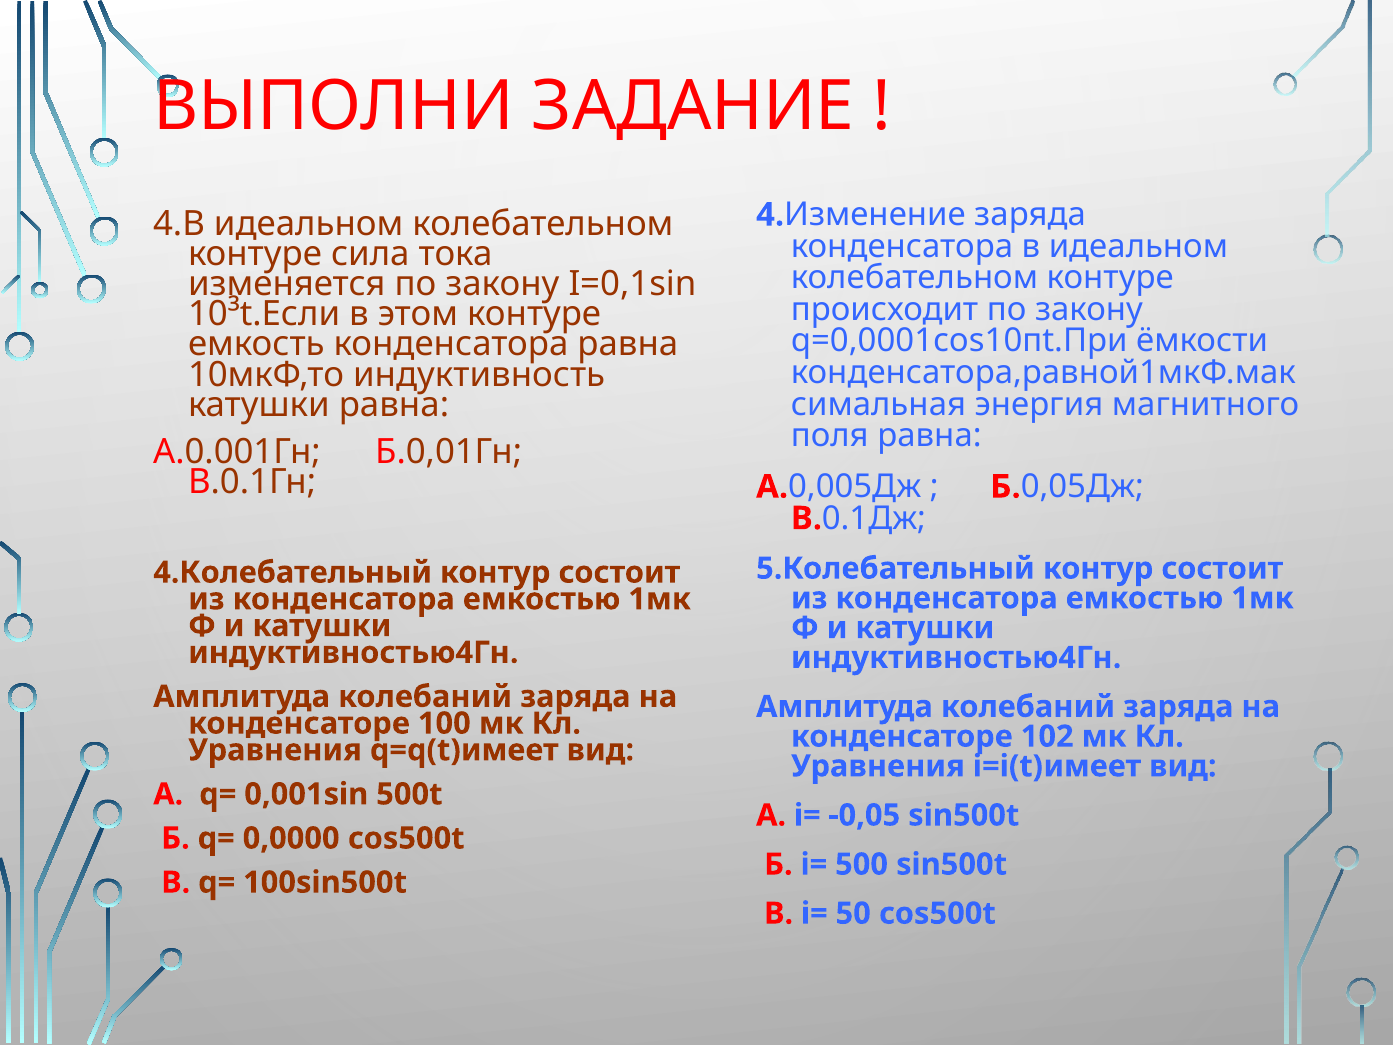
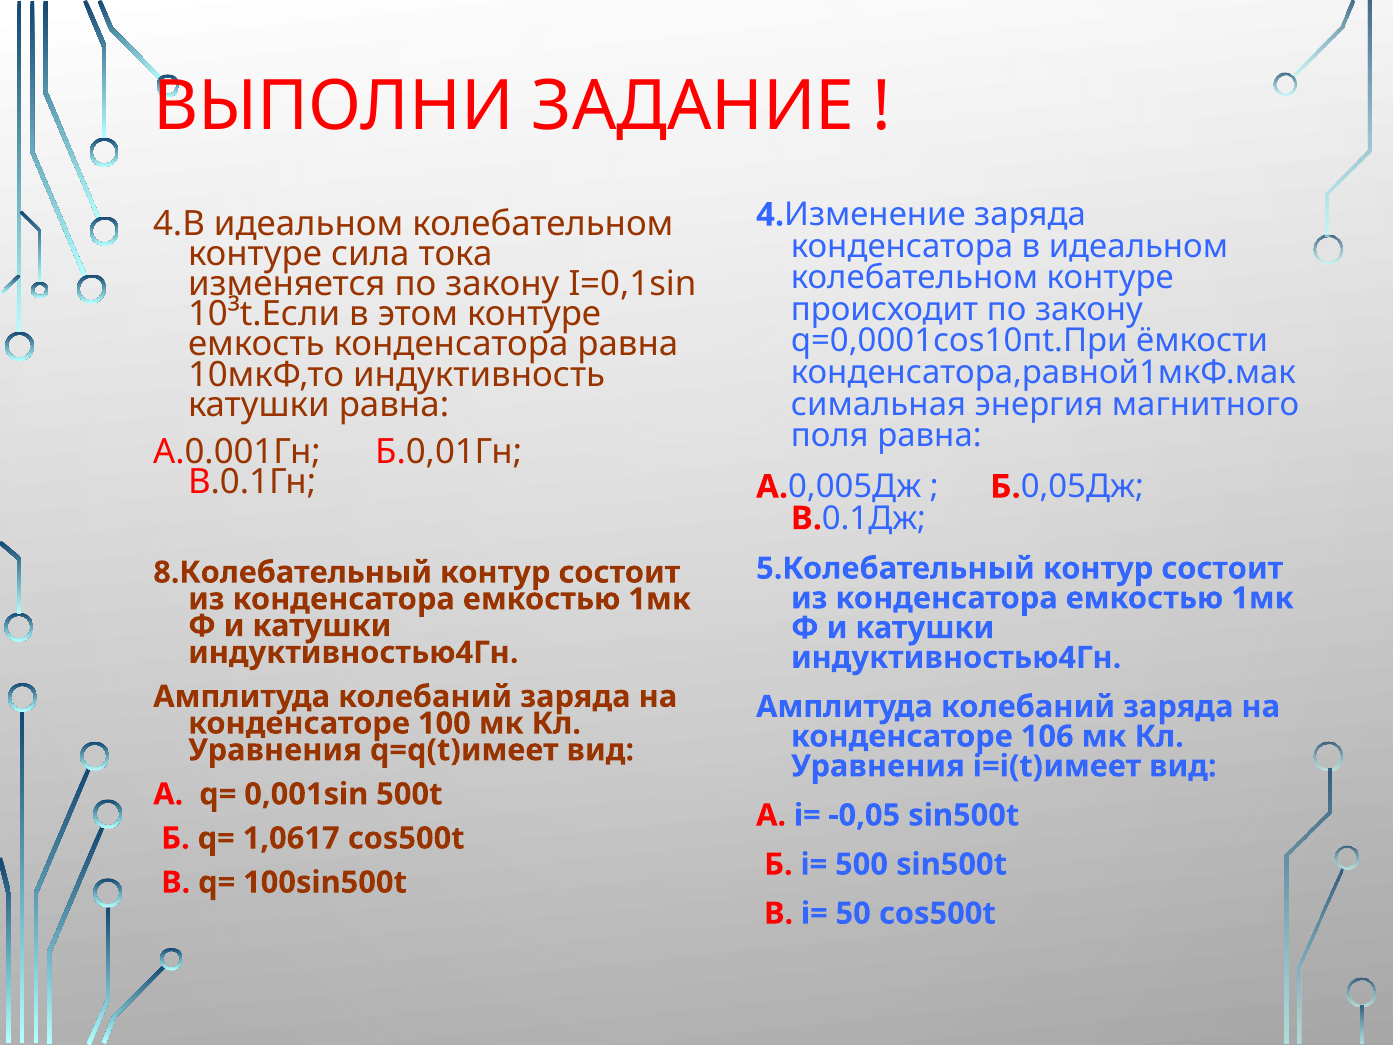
4.Колебательный: 4.Колебательный -> 8.Колебательный (293, 572)
102: 102 -> 106 (1047, 736)
0,0000: 0,0000 -> 1,0617 (291, 838)
